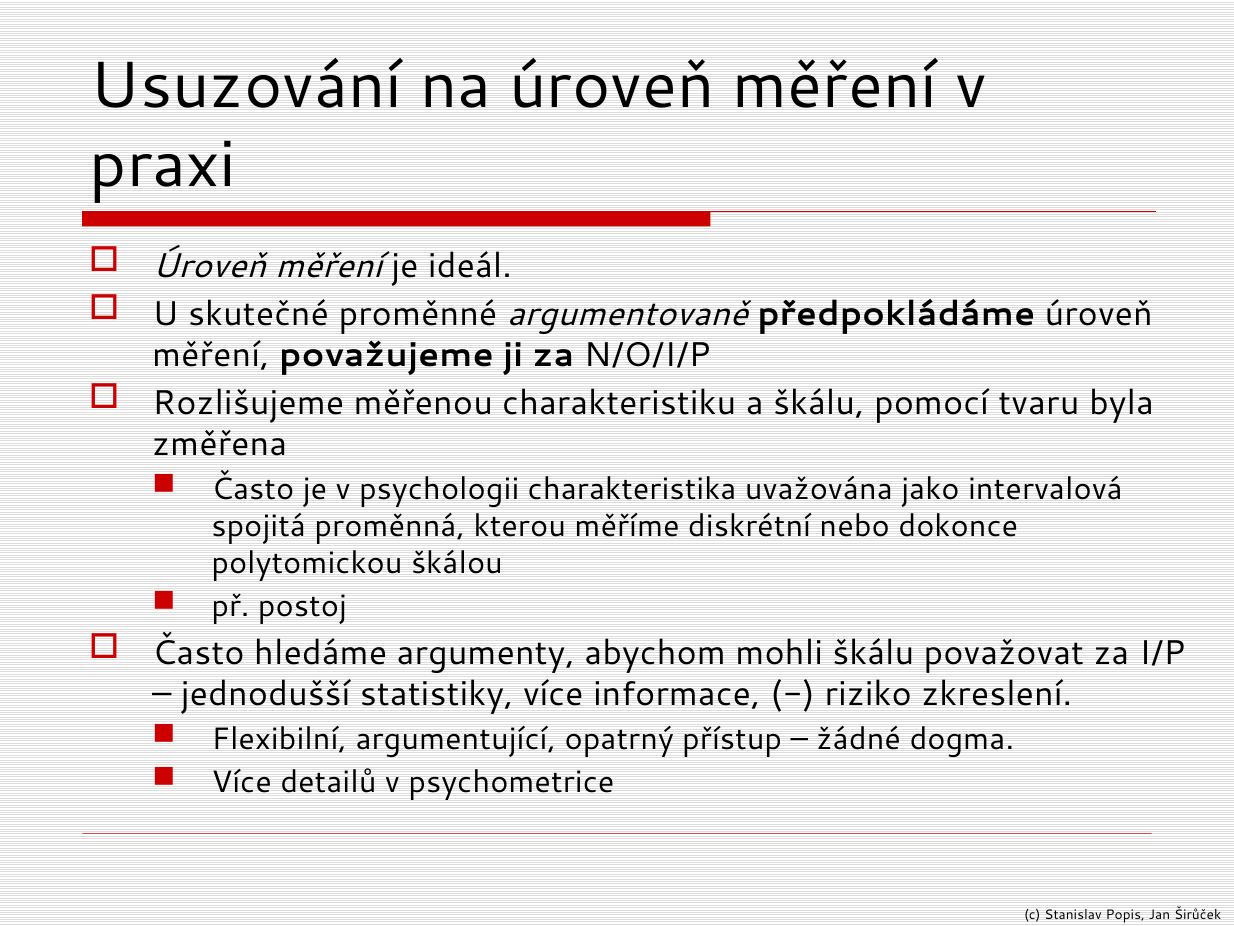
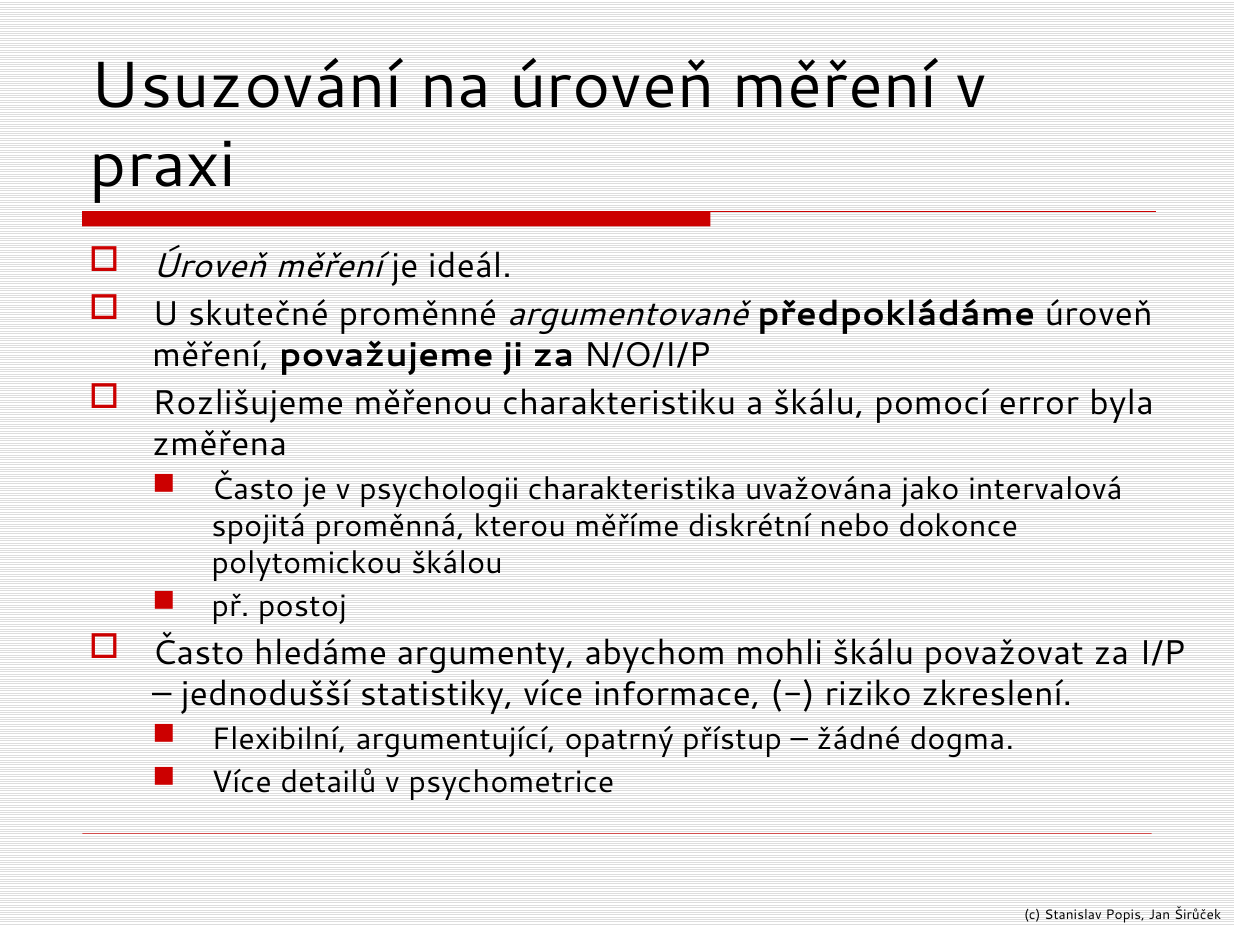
tvaru: tvaru -> error (1039, 403)
